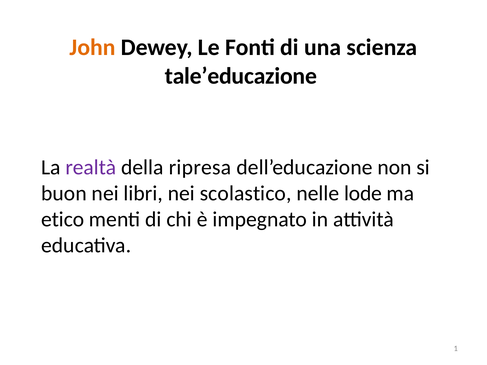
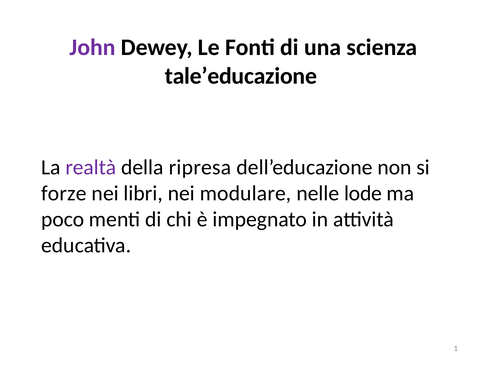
John colour: orange -> purple (92, 48)
buon: buon -> forze (64, 194)
scolastico: scolastico -> modulare (246, 194)
etico: etico -> poco (63, 220)
